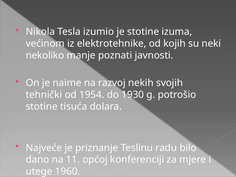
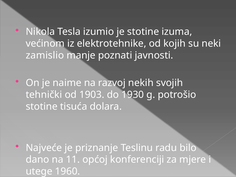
nekoliko: nekoliko -> zamislio (45, 55)
1954: 1954 -> 1903 (92, 95)
